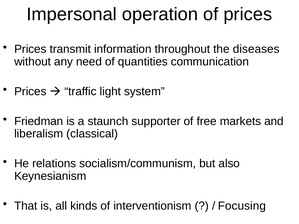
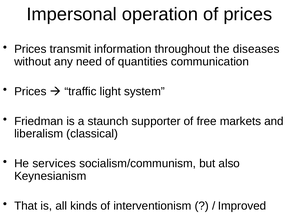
relations: relations -> services (54, 164)
Focusing: Focusing -> Improved (242, 206)
